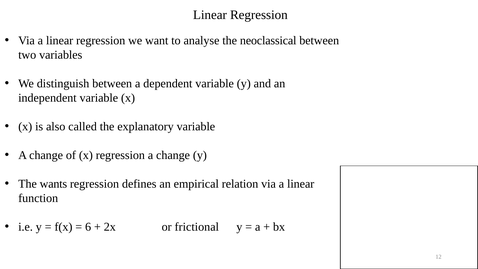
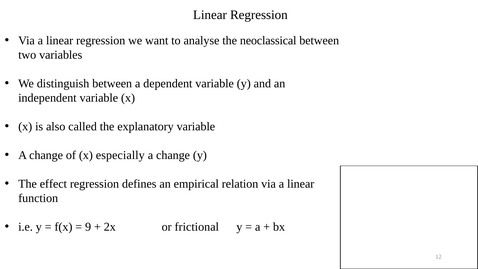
x regression: regression -> especially (120, 155)
wants: wants -> effect (53, 184)
6: 6 -> 9 (88, 227)
